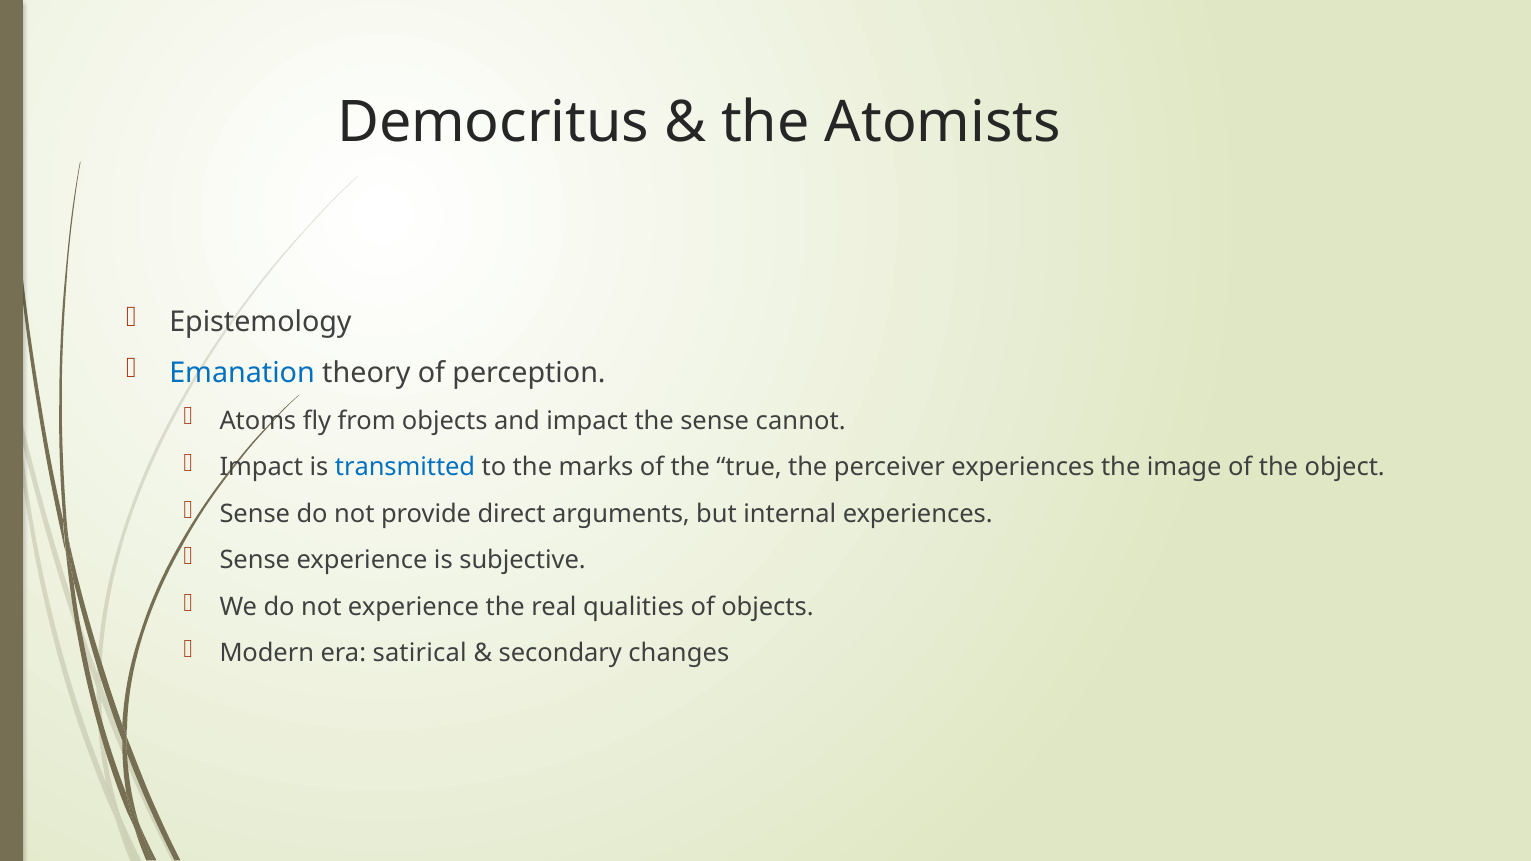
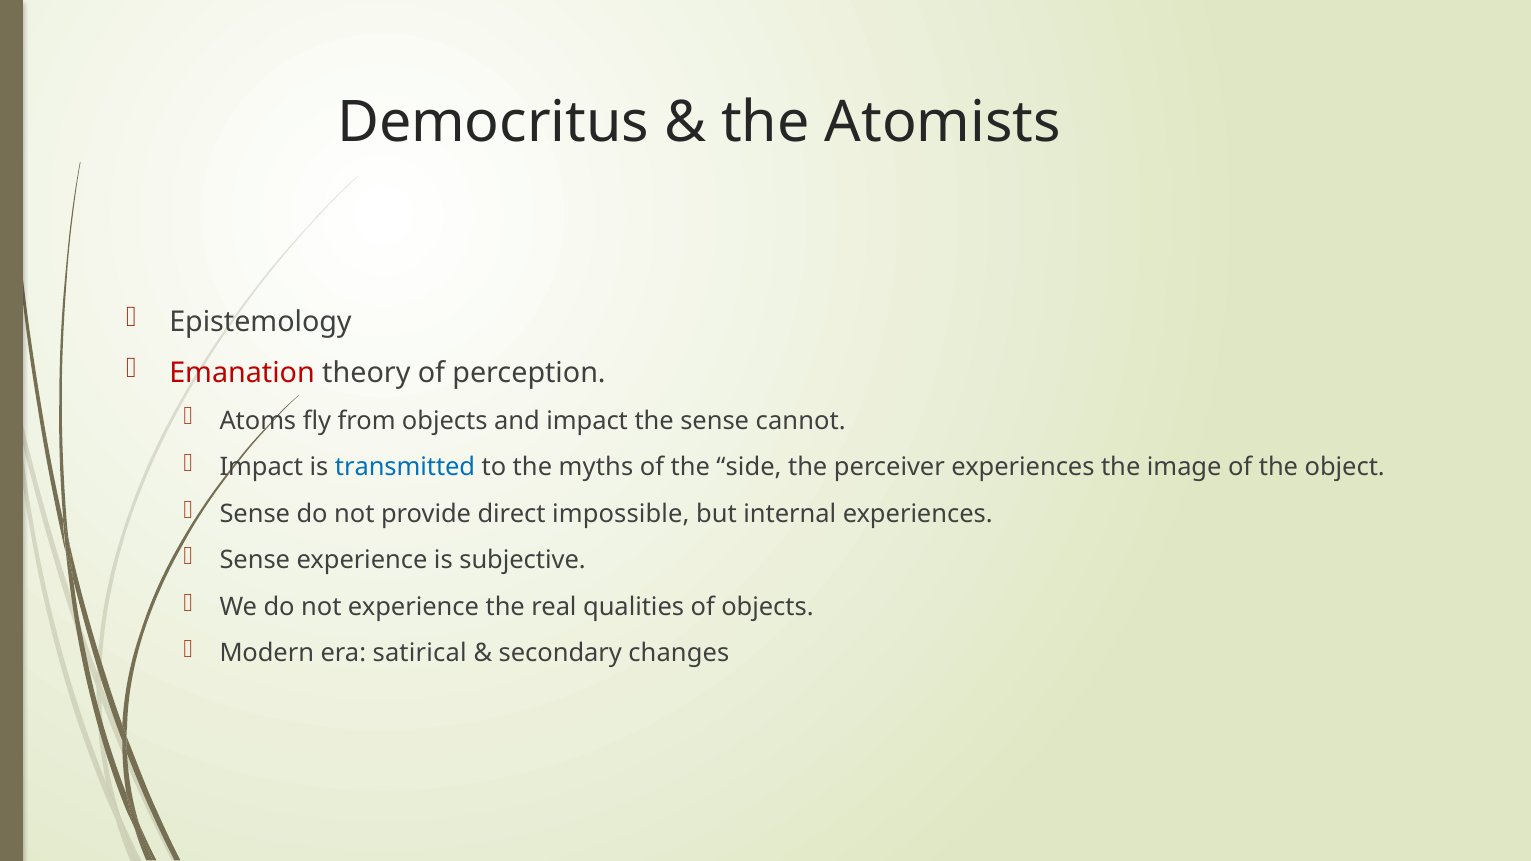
Emanation colour: blue -> red (242, 373)
marks: marks -> myths (596, 467)
true: true -> side (749, 467)
arguments: arguments -> impossible (621, 514)
